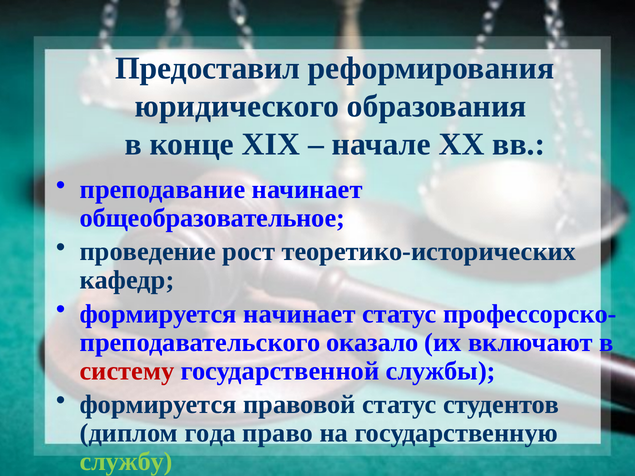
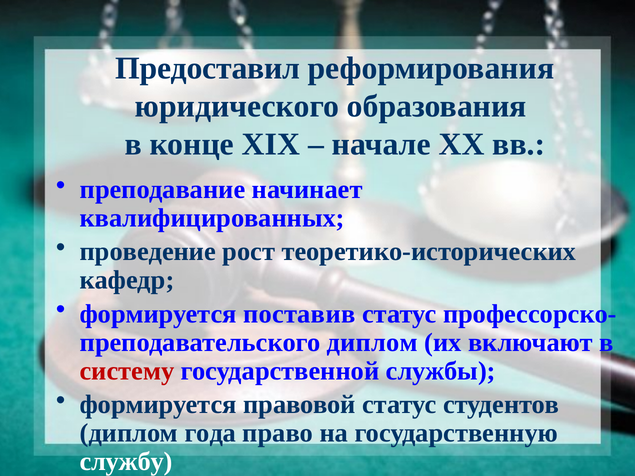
общеобразовательное: общеобразовательное -> квалифицированных (212, 218)
формируется начинает: начинает -> поставив (299, 314)
оказало: оказало -> диплом (372, 343)
службу colour: light green -> white (126, 462)
